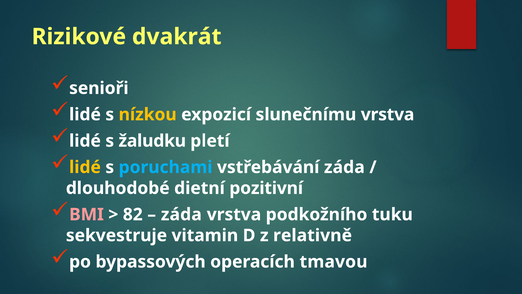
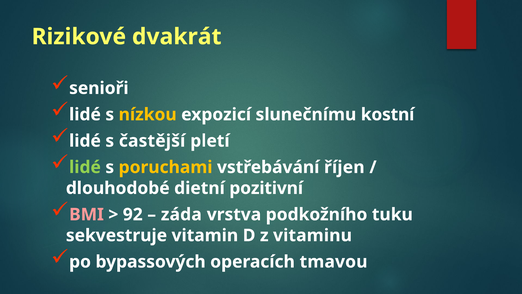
slunečnímu vrstva: vrstva -> kostní (388, 114)
žaludku: žaludku -> častější (152, 141)
lidé colour: yellow -> light green (85, 167)
poruchami colour: light blue -> yellow (166, 167)
vstřebávání záda: záda -> říjen (344, 167)
82: 82 -> 92 (133, 214)
relativně: relativně -> vitaminu (313, 235)
